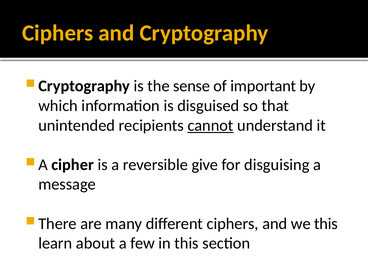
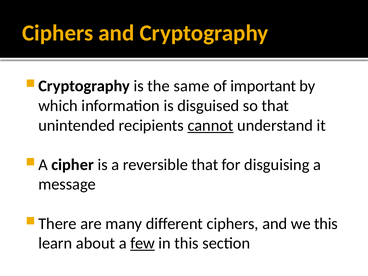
sense: sense -> same (191, 86)
reversible give: give -> that (205, 165)
few underline: none -> present (143, 243)
